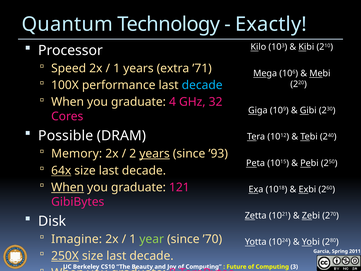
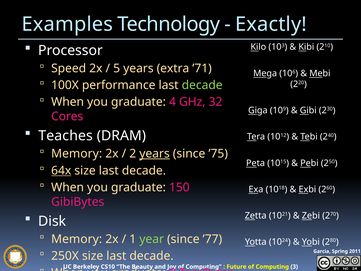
Quantum: Quantum -> Examples (67, 24)
1: 1 -> 5 (117, 68)
decade colour: light blue -> light green (202, 85)
Possible: Possible -> Teaches (66, 136)
’93: ’93 -> ’75 (218, 154)
When underline: present -> none (68, 187)
121: 121 -> 150 (179, 187)
Imagine: Imagine -> Memory (77, 239)
’70: ’70 -> ’77 (212, 239)
250X underline: present -> none (65, 256)
